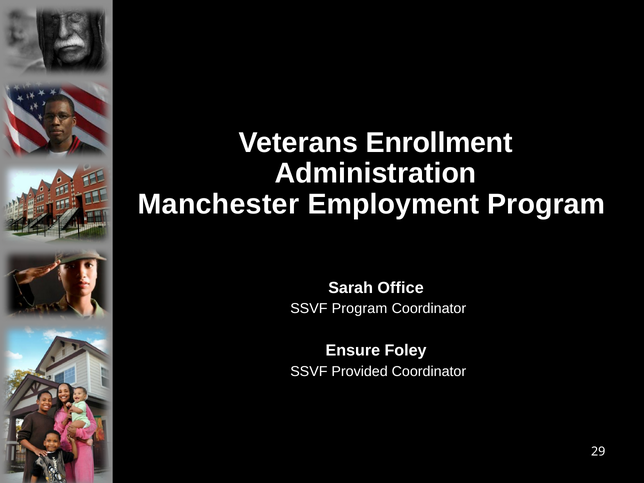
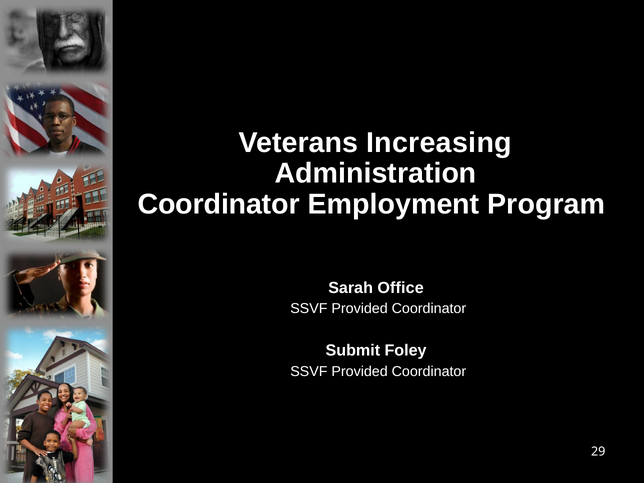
Enrollment: Enrollment -> Increasing (439, 143)
Manchester: Manchester -> Coordinator (219, 204)
Program: Program -> Provided (360, 309)
Ensure: Ensure -> Submit (353, 350)
